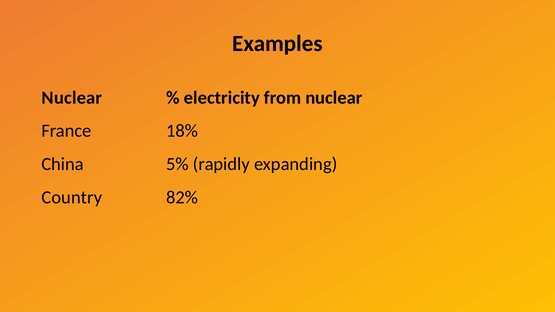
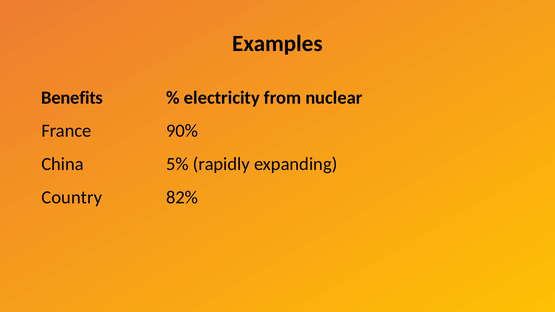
Nuclear: Nuclear -> Benefits (72, 98)
18%: 18% -> 90% (182, 131)
